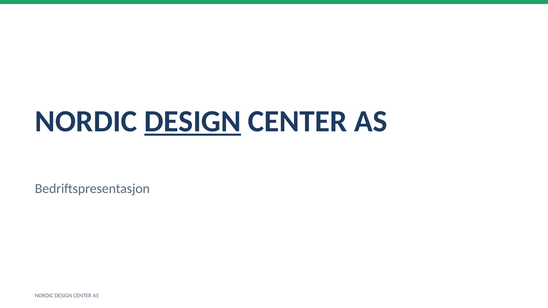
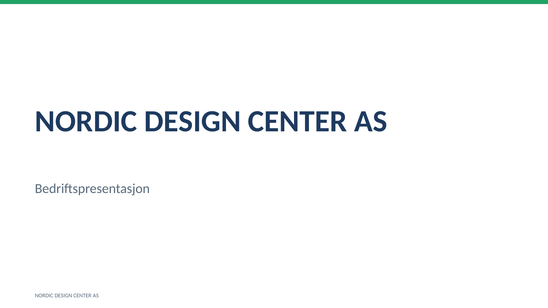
DESIGN underline: present -> none (193, 122)
